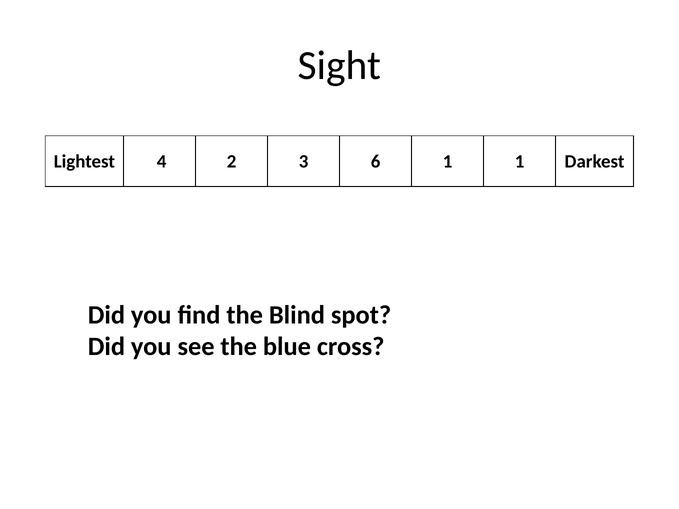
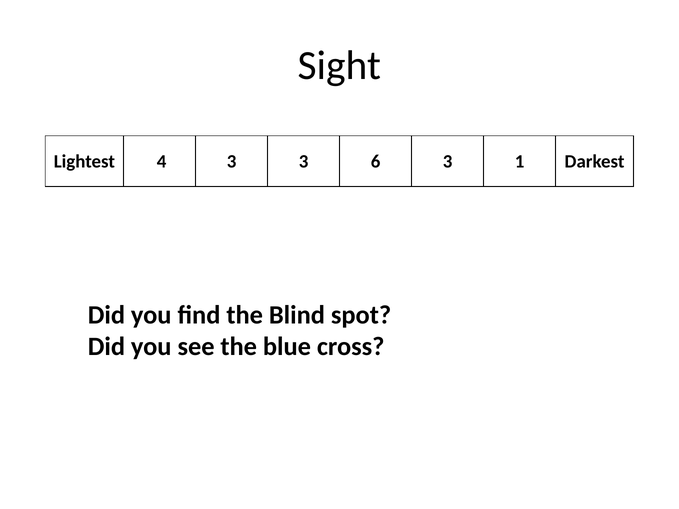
4 2: 2 -> 3 (232, 161)
6 1: 1 -> 3 (448, 161)
